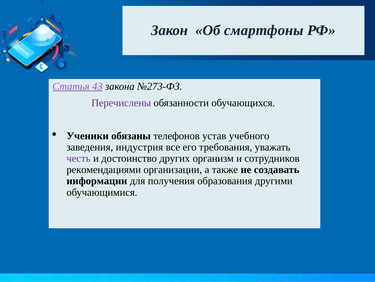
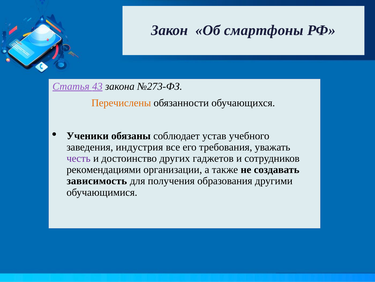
Перечислены colour: purple -> orange (121, 103)
телефонов: телефонов -> соблюдает (177, 136)
организм: организм -> гаджетов (213, 158)
информации: информации -> зависимость (97, 181)
